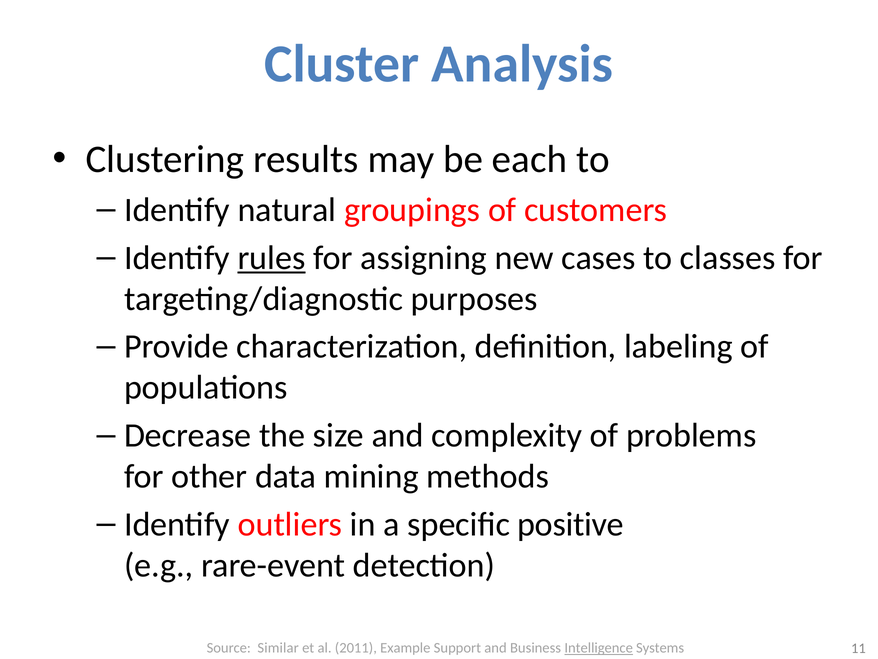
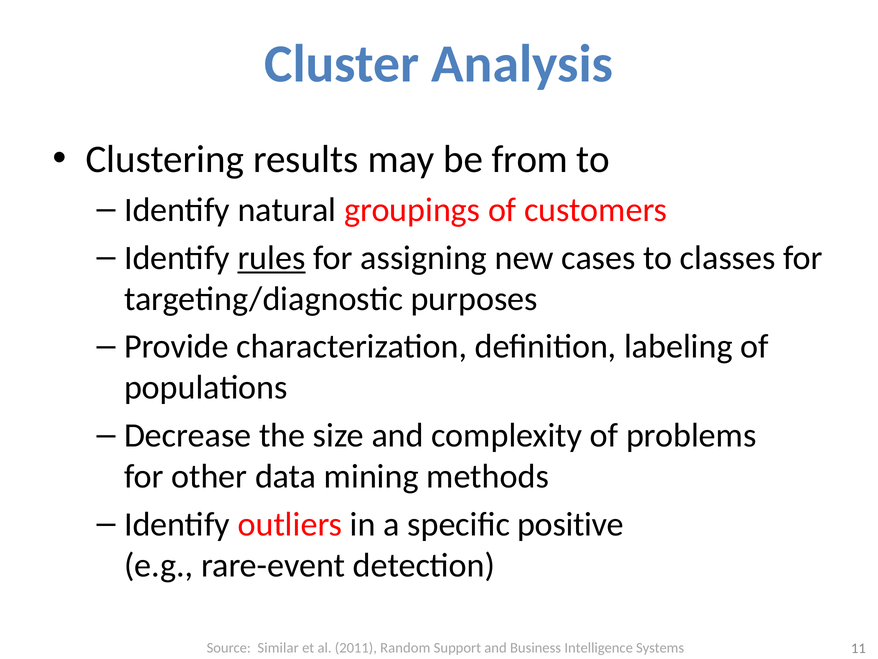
each: each -> from (530, 159)
Example: Example -> Random (405, 648)
Intelligence underline: present -> none (599, 648)
